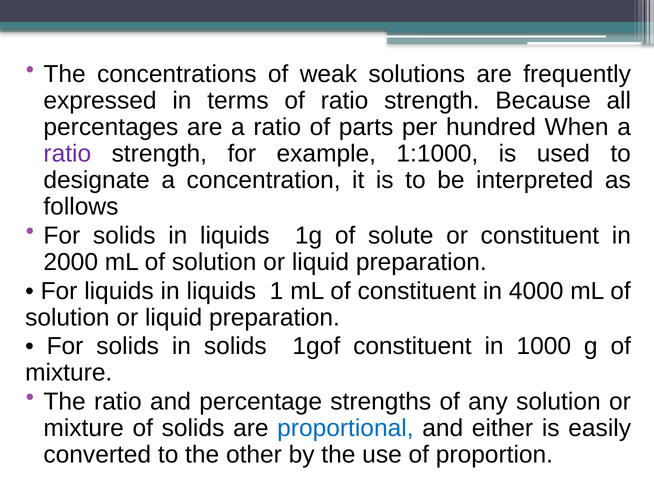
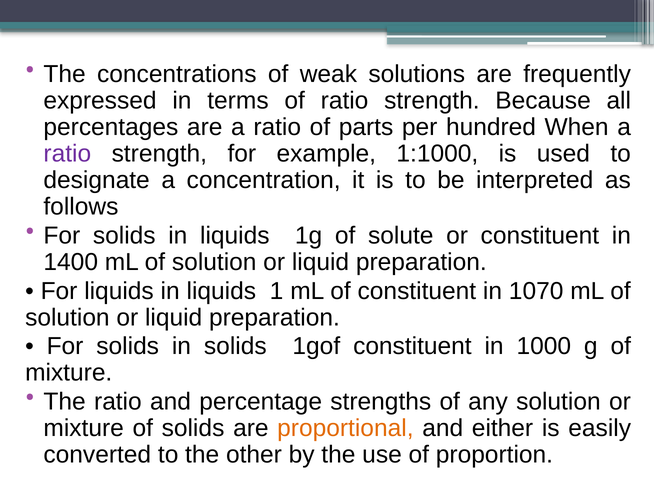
2000: 2000 -> 1400 (71, 262)
4000: 4000 -> 1070 (536, 291)
proportional colour: blue -> orange (345, 429)
